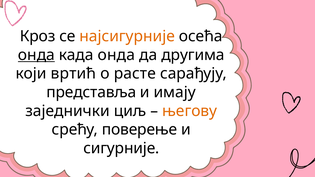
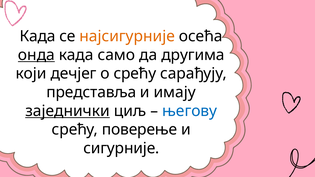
Кроз: Кроз -> Када (38, 36)
када онда: онда -> само (116, 55)
вртић: вртић -> дечјег (74, 74)
о расте: расте -> срећу (135, 74)
заједнички underline: none -> present (68, 111)
његову colour: orange -> blue (190, 111)
